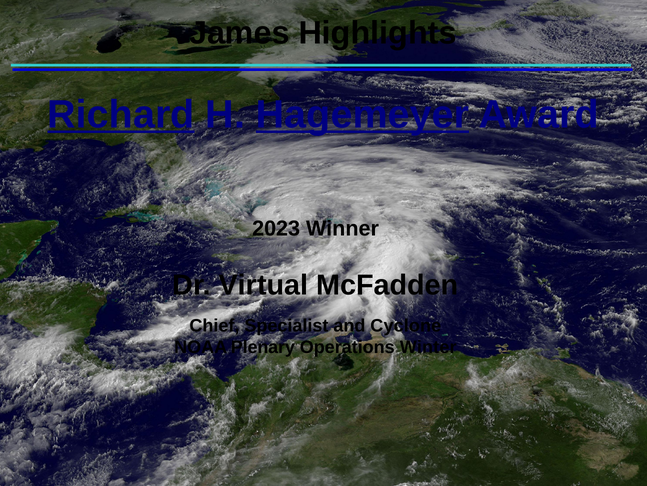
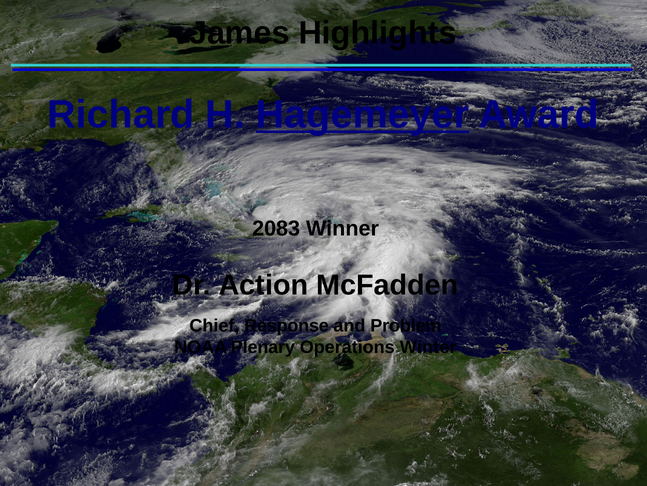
Richard underline: present -> none (121, 114)
2023: 2023 -> 2083 (276, 228)
Virtual: Virtual -> Action (263, 285)
Specialist: Specialist -> Response (287, 325)
Cyclone: Cyclone -> Problem (406, 325)
